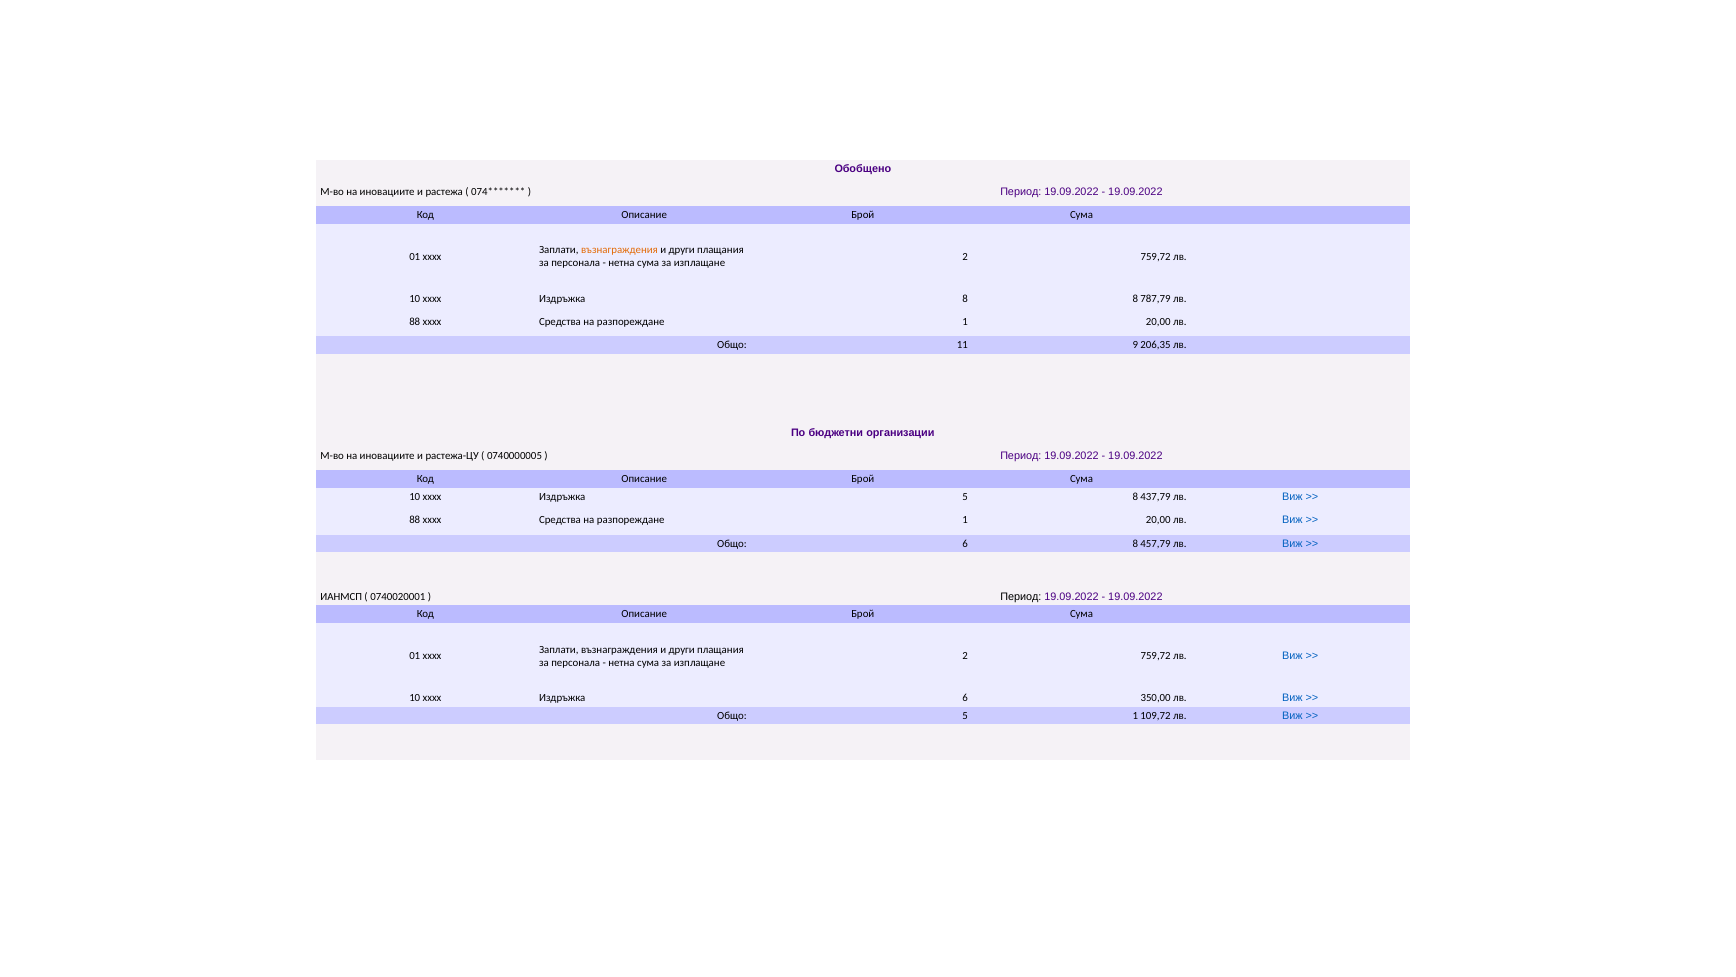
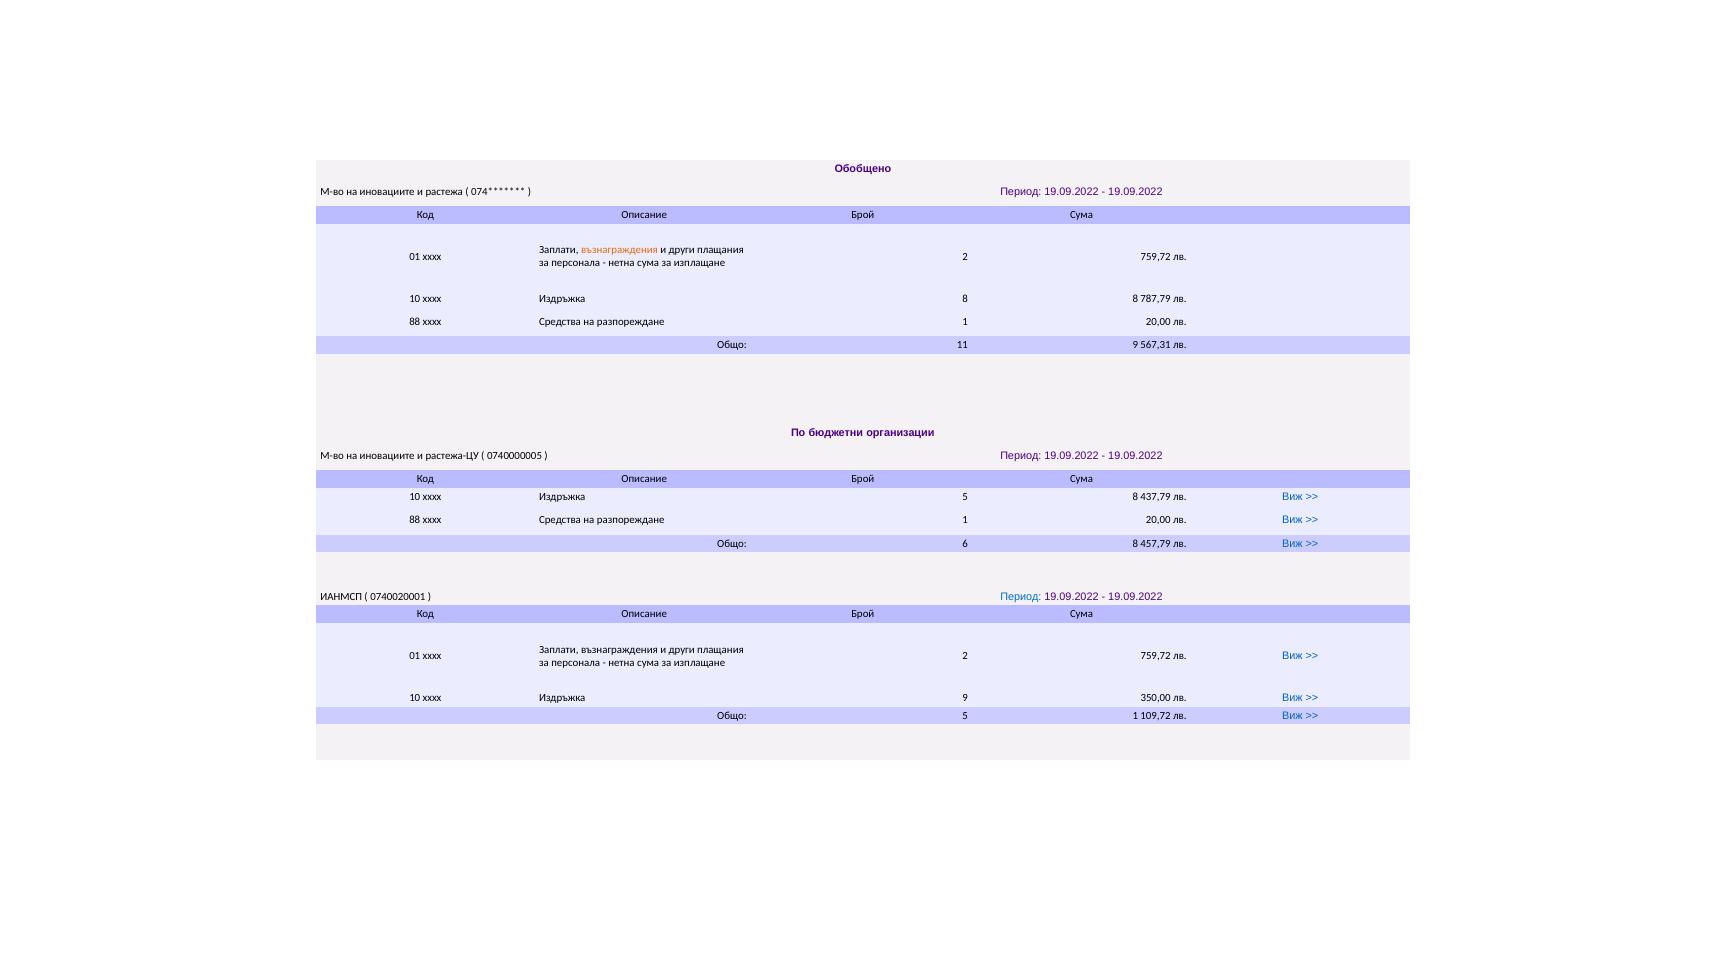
206,35: 206,35 -> 567,31 (1155, 345)
Период colour: black -> blue (1021, 596)
Издръжка 6: 6 -> 9 (965, 698)
